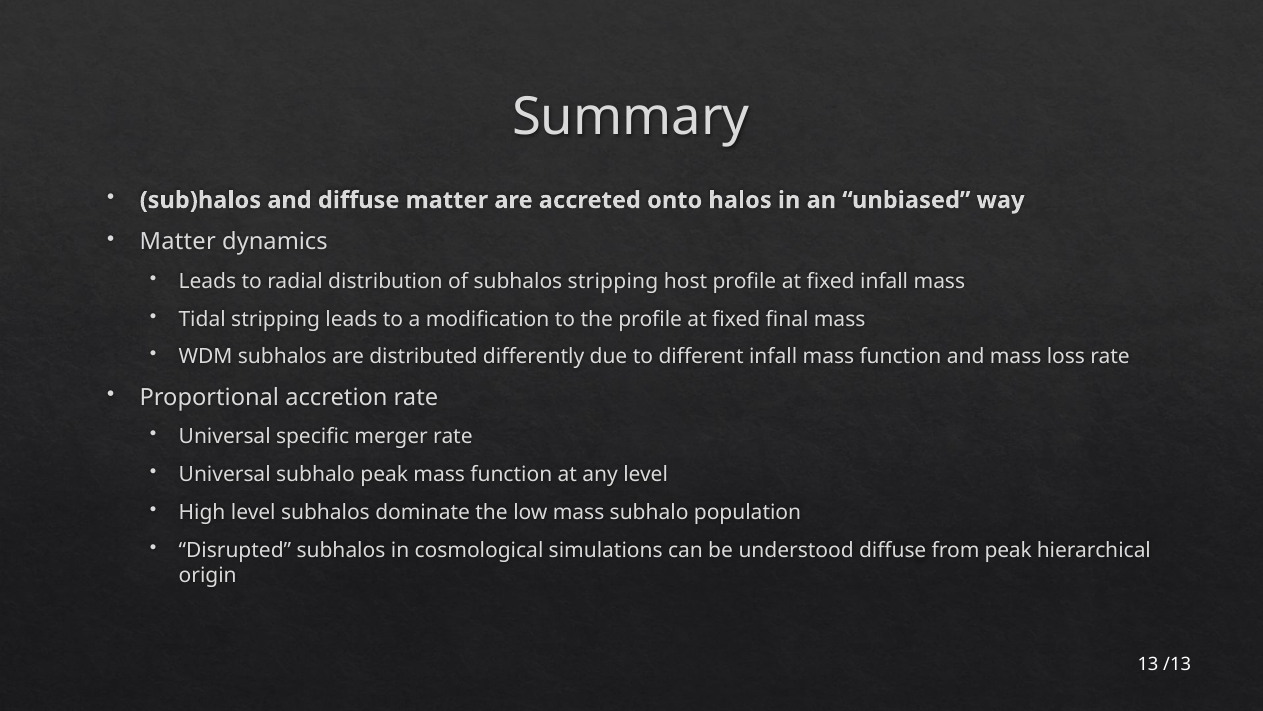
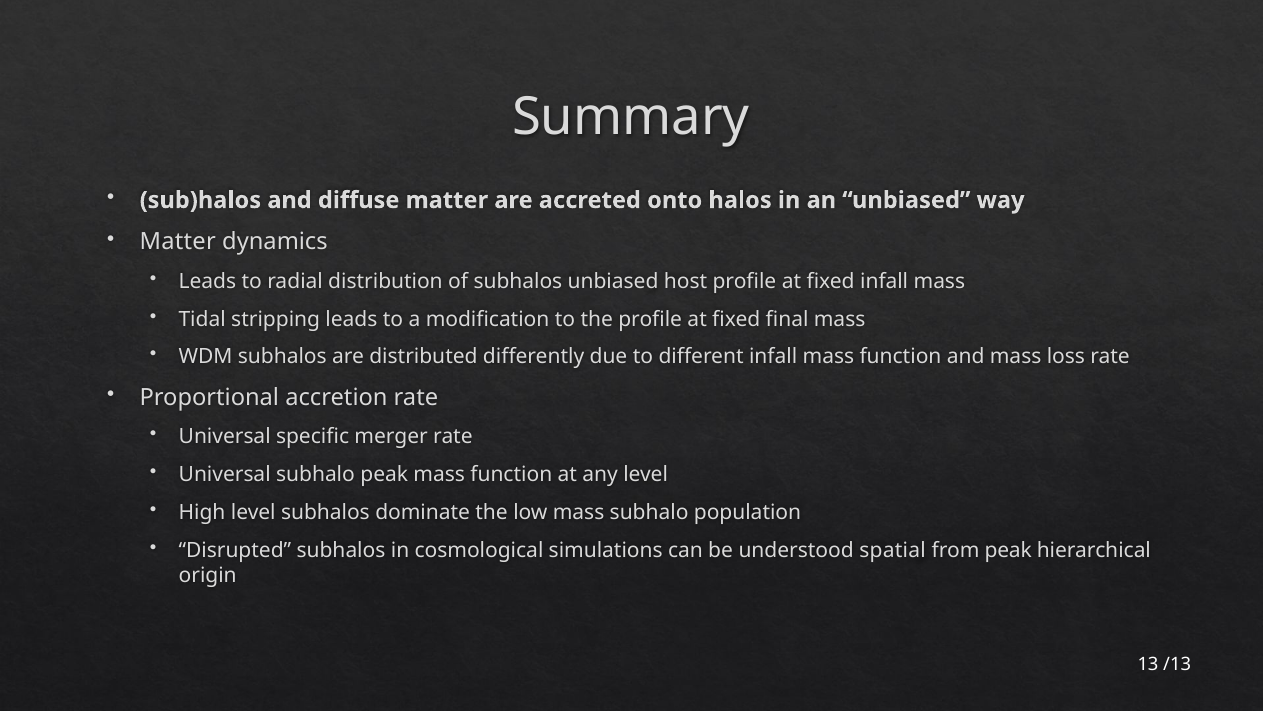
subhalos stripping: stripping -> unbiased (613, 281)
understood diffuse: diffuse -> spatial (893, 550)
